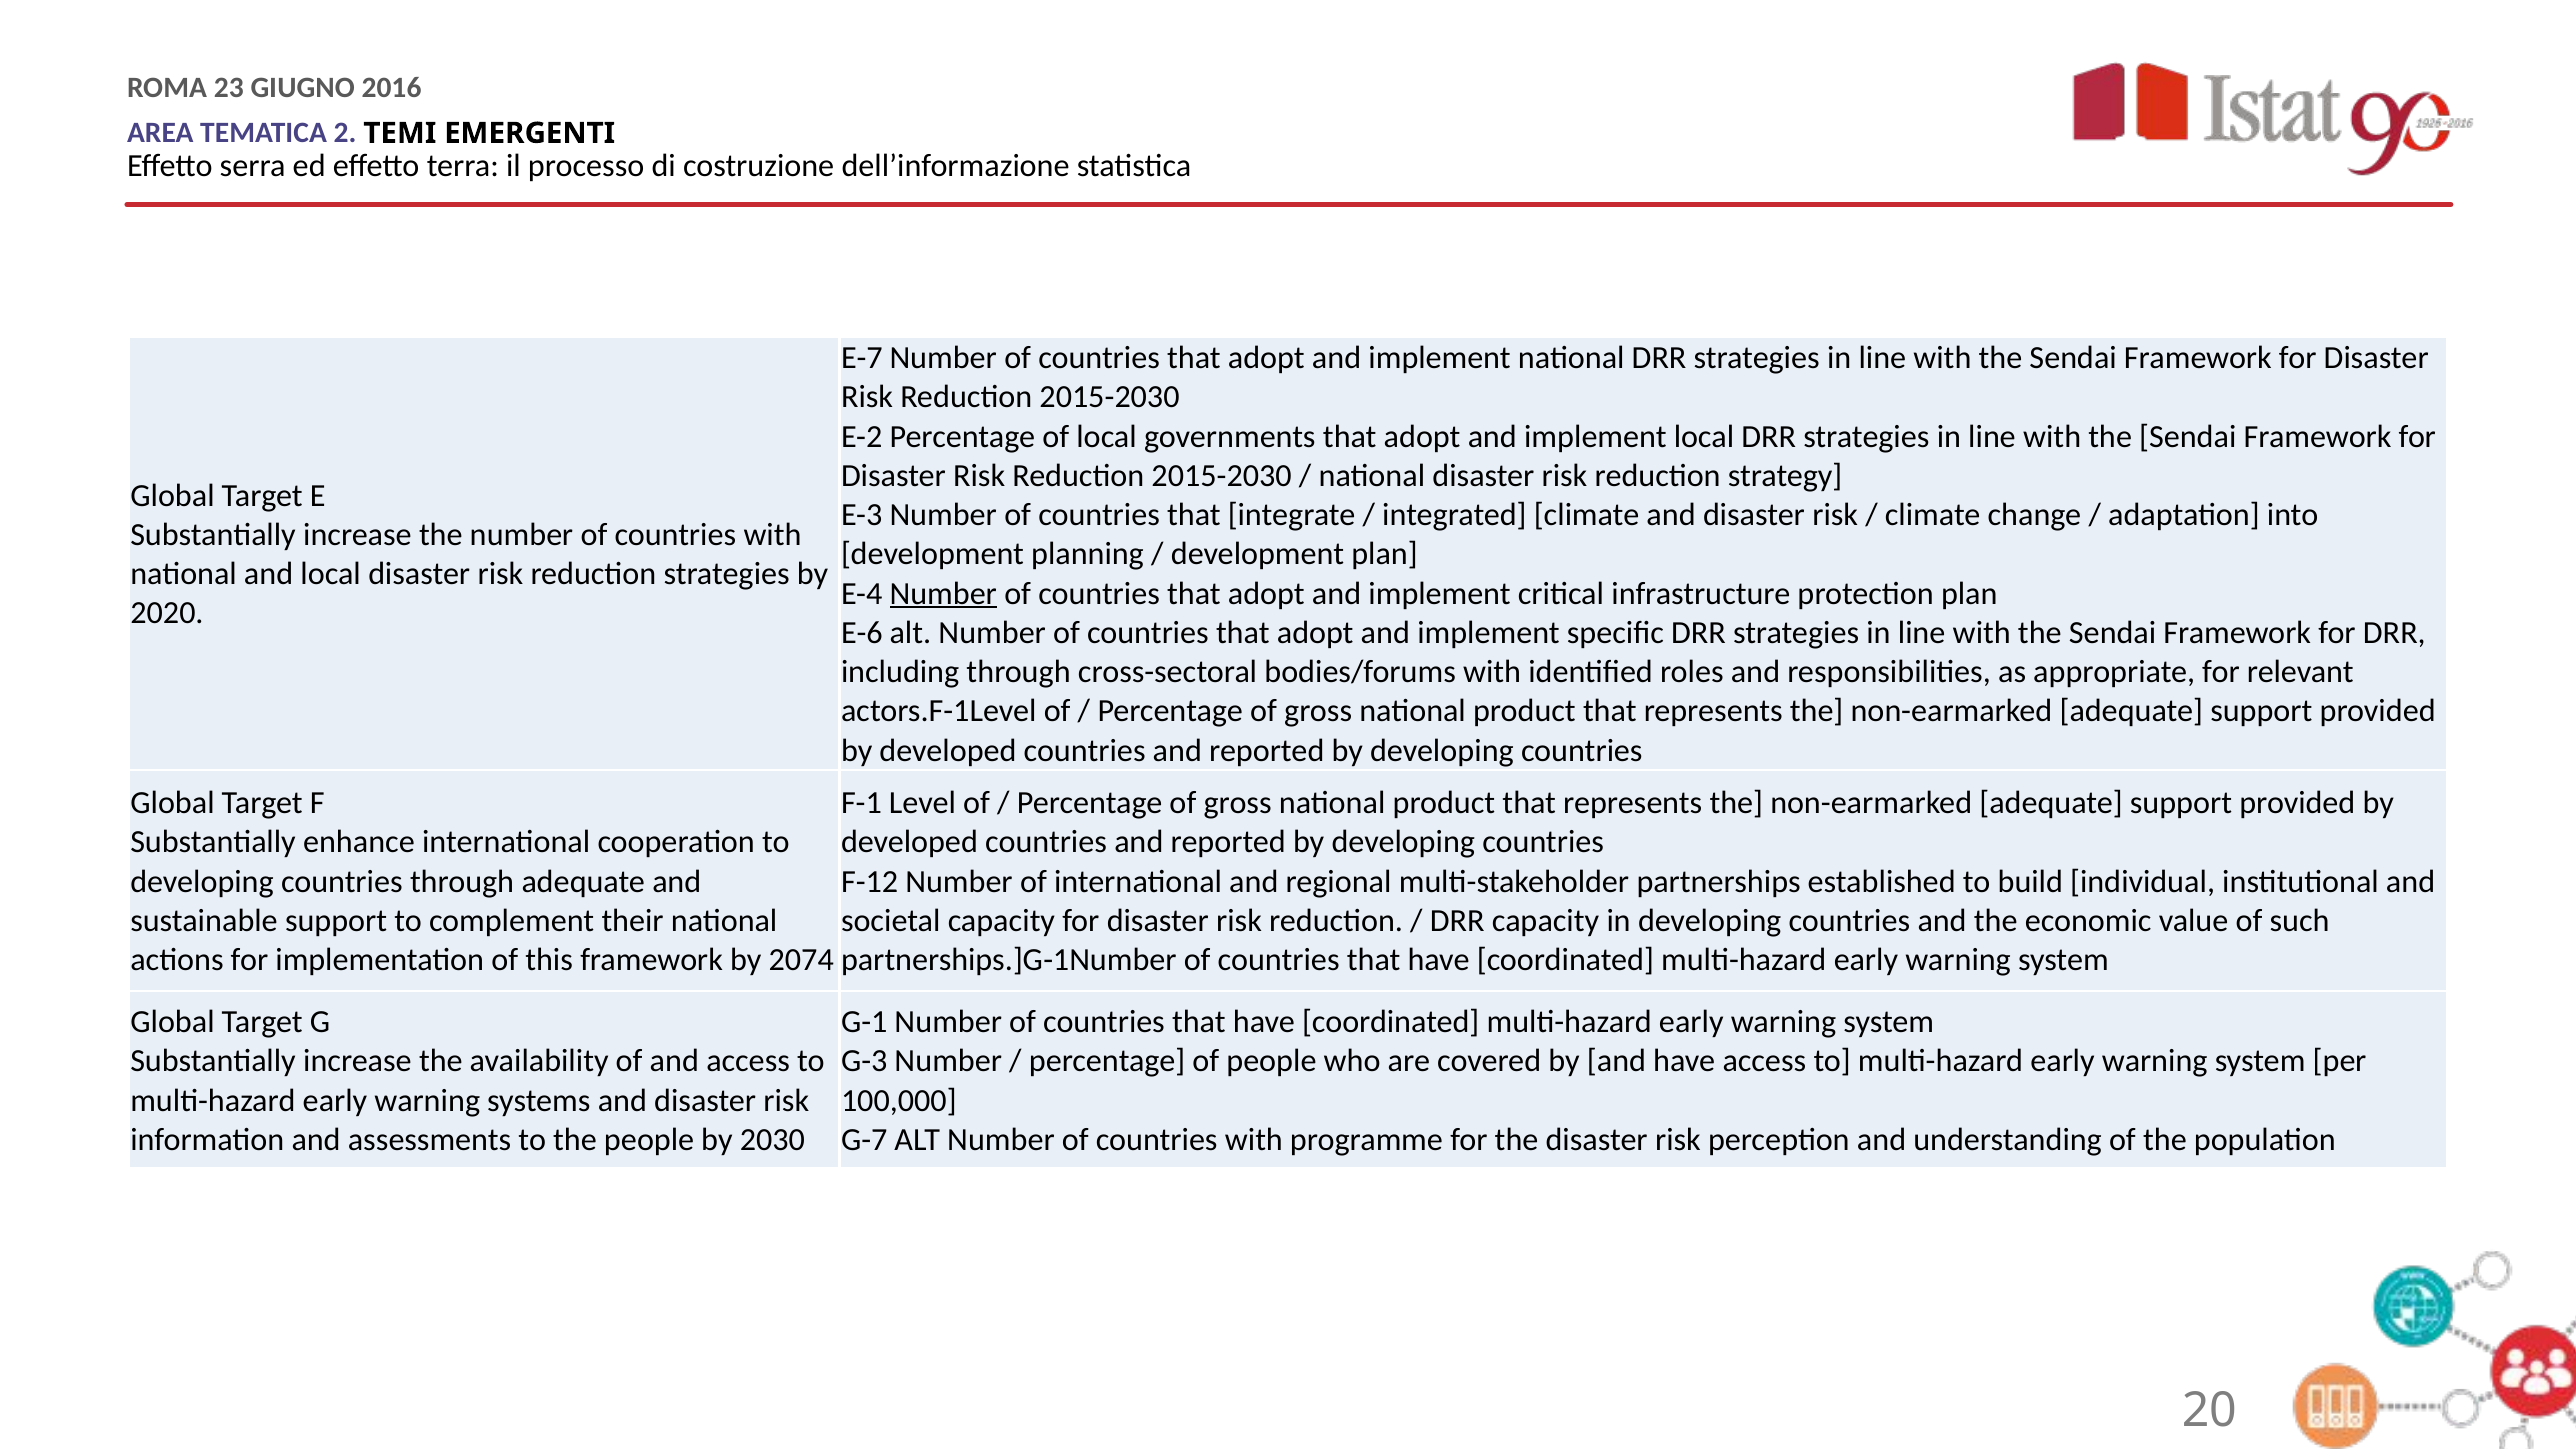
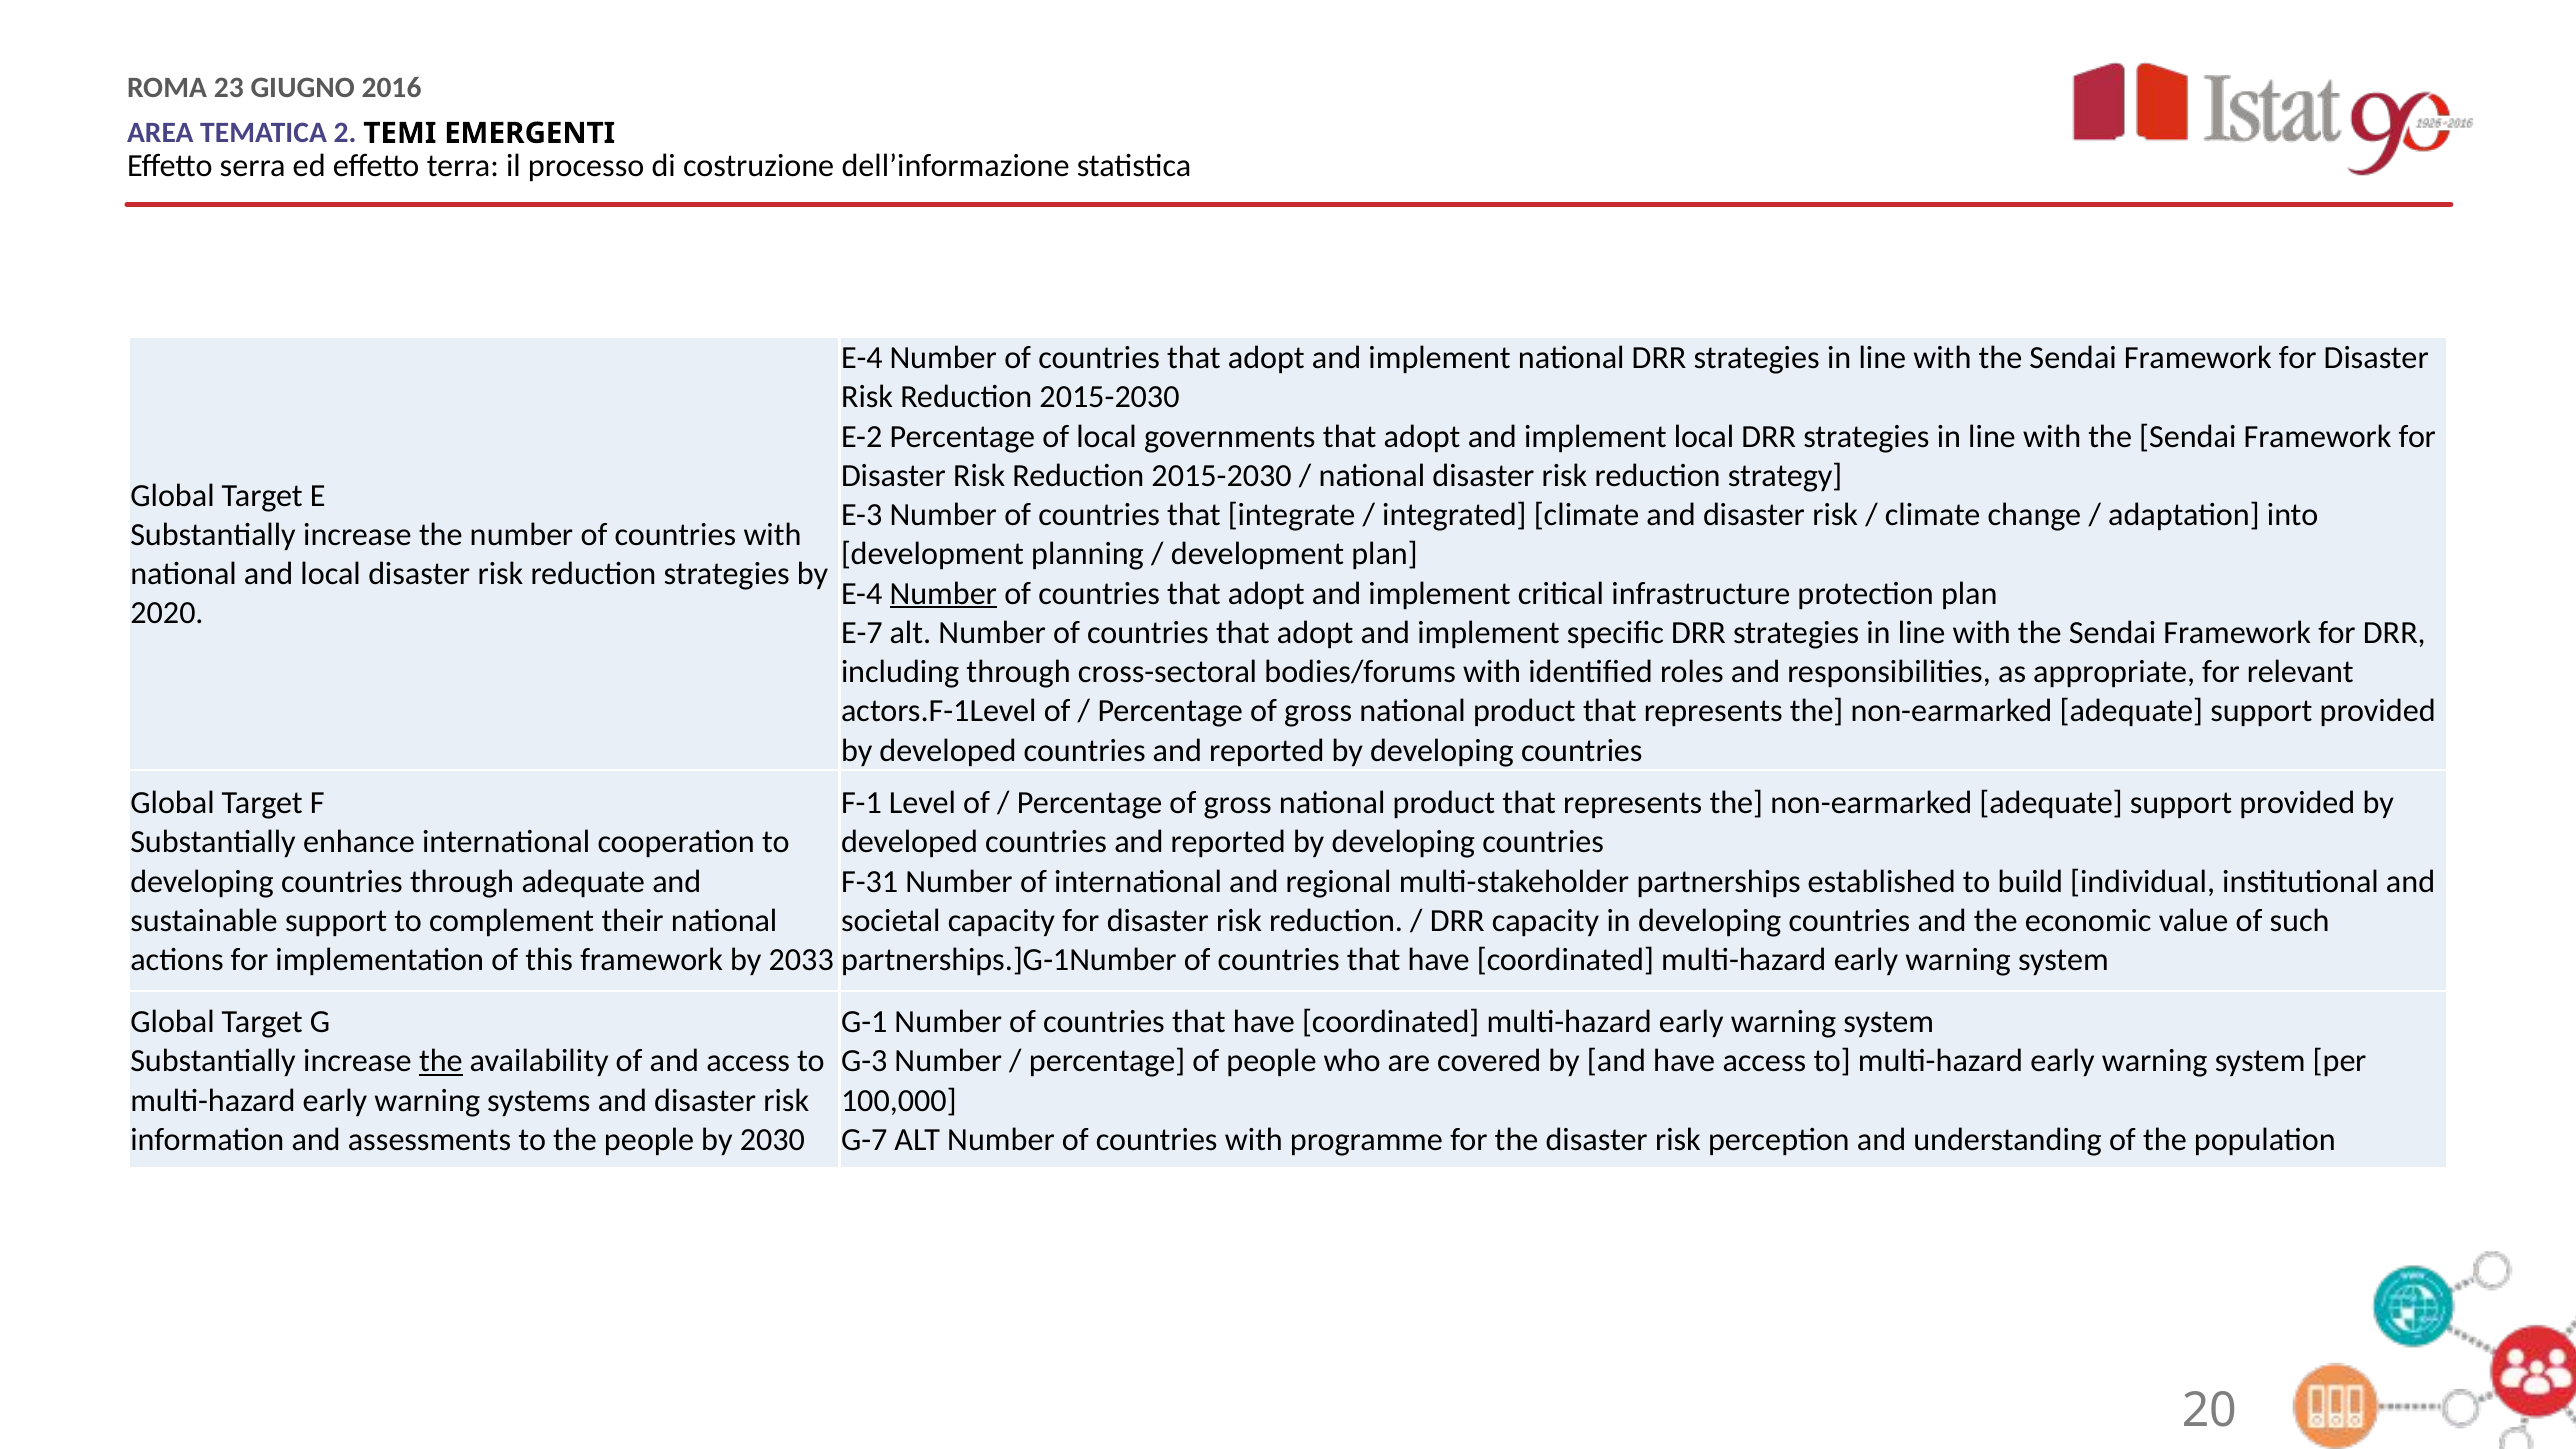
E-7: E-7 -> E-4 (862, 358)
E-6: E-6 -> E-7 (862, 633)
F-12: F-12 -> F-31 (870, 882)
2074: 2074 -> 2033 (801, 960)
the underline: none -> present (441, 1061)
